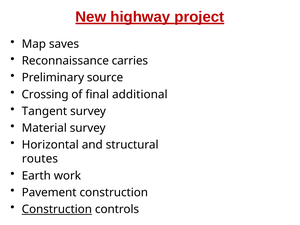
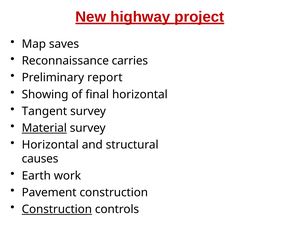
source: source -> report (105, 78)
Crossing: Crossing -> Showing (45, 94)
final additional: additional -> horizontal (140, 94)
Material underline: none -> present (44, 128)
routes: routes -> causes (40, 159)
